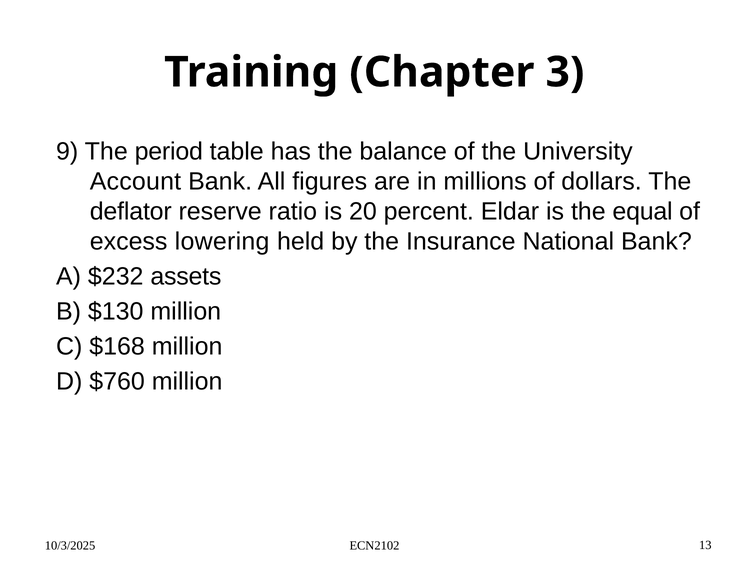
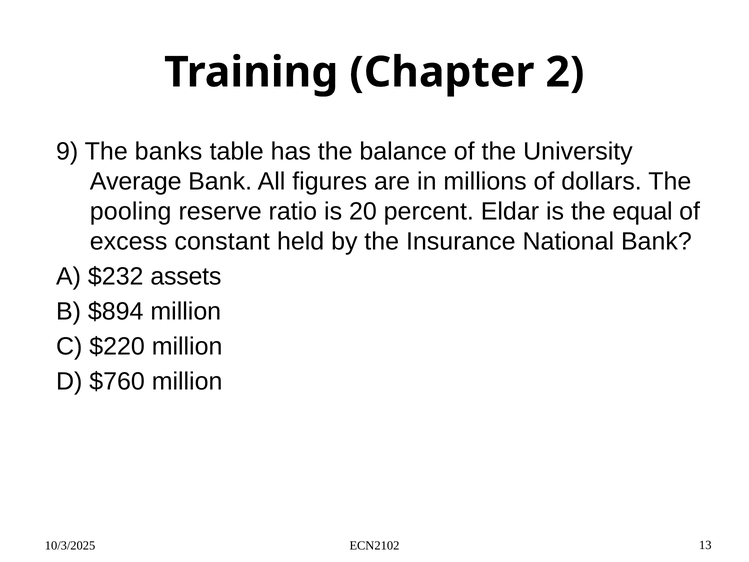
3: 3 -> 2 (565, 72)
period: period -> banks (169, 152)
Account: Account -> Average (136, 182)
deflator: deflator -> pooling (131, 211)
lowering: lowering -> constant (222, 241)
$130: $130 -> $894 (116, 311)
$168: $168 -> $220 (117, 346)
